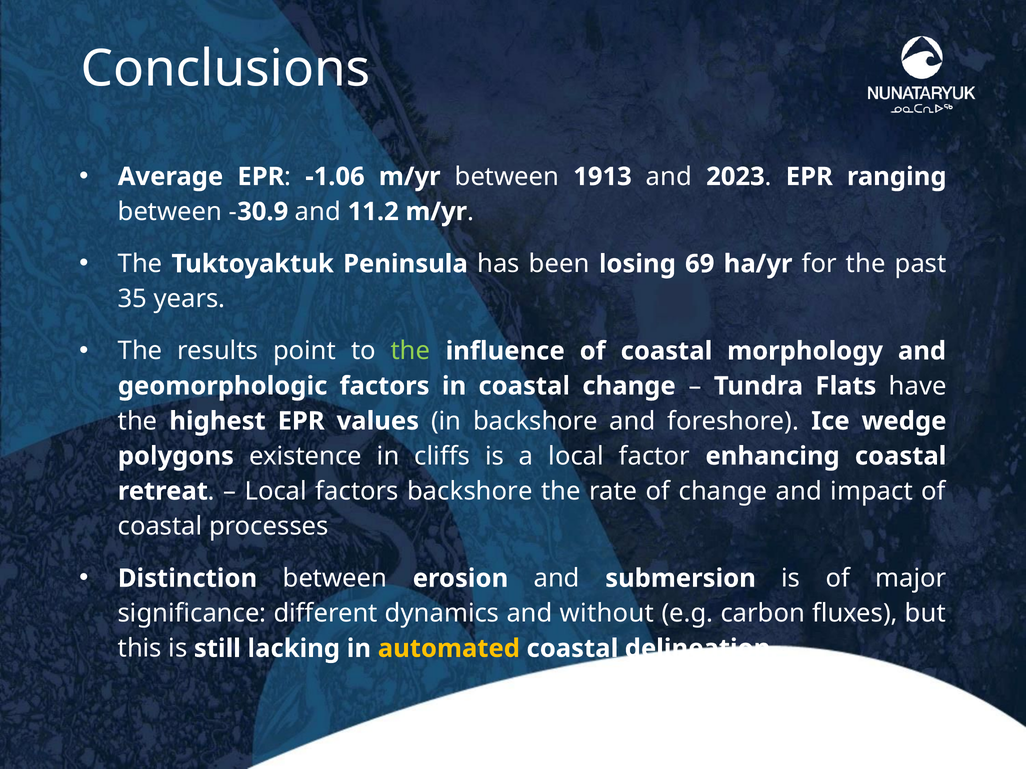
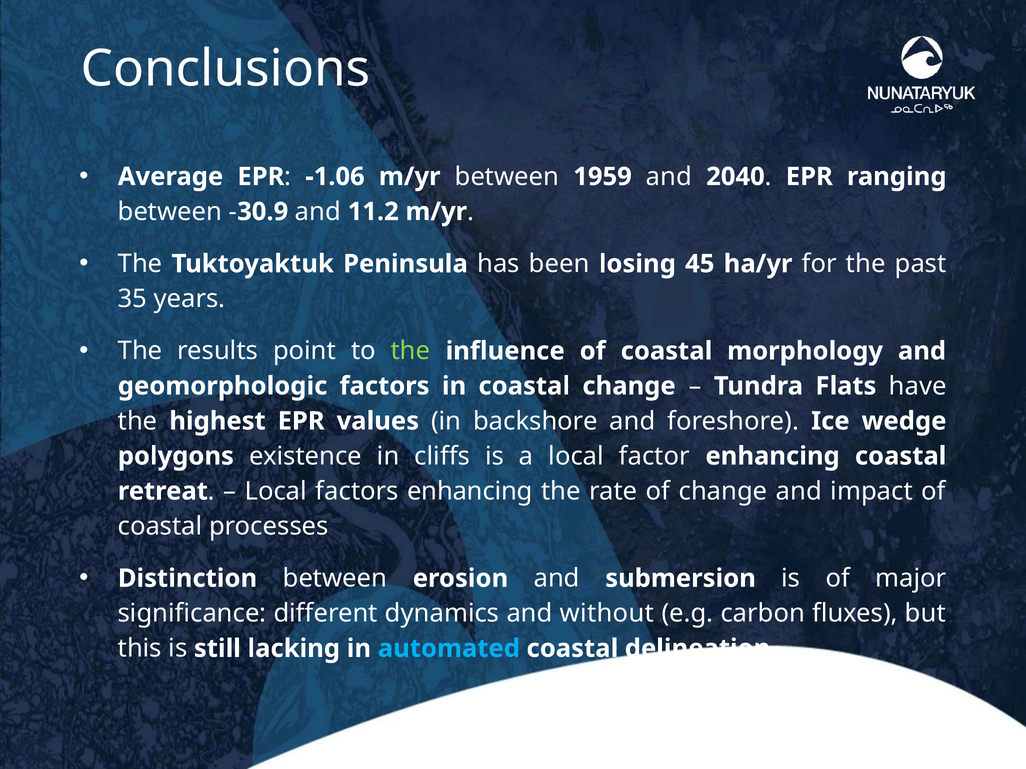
1913: 1913 -> 1959 (603, 177)
2023: 2023 -> 2040 (735, 177)
69: 69 -> 45 (700, 264)
factors backshore: backshore -> enhancing (470, 491)
automated colour: yellow -> light blue (449, 649)
